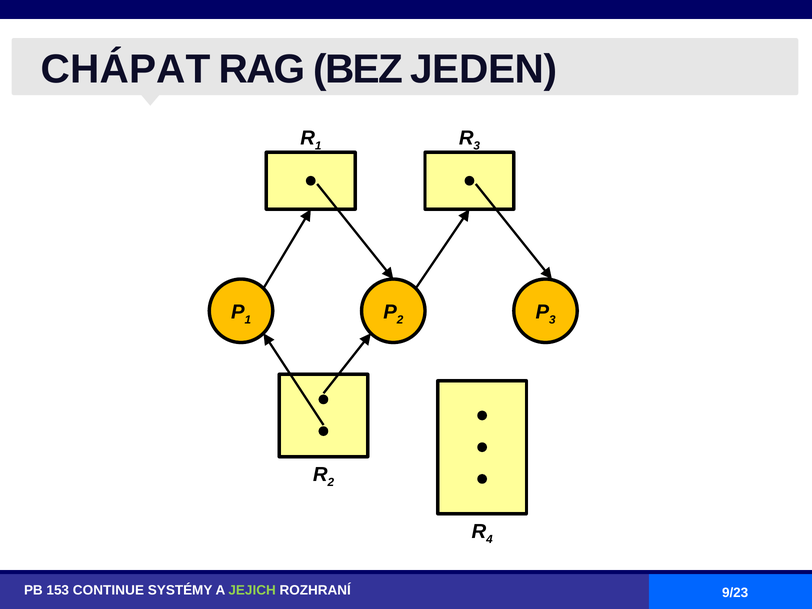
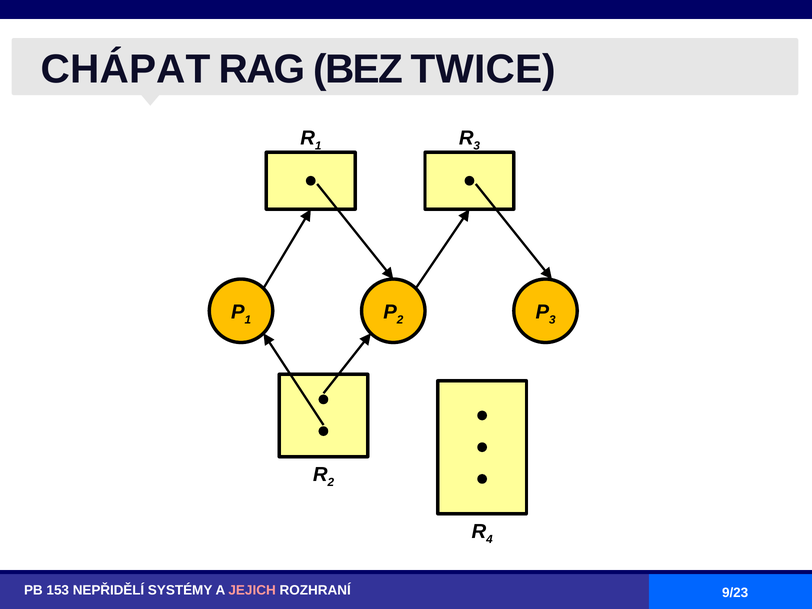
JEDEN: JEDEN -> TWICE (483, 70)
CONTINUE: CONTINUE -> NEPŘIDĚLÍ (108, 590)
JEJICH colour: light green -> pink (252, 590)
